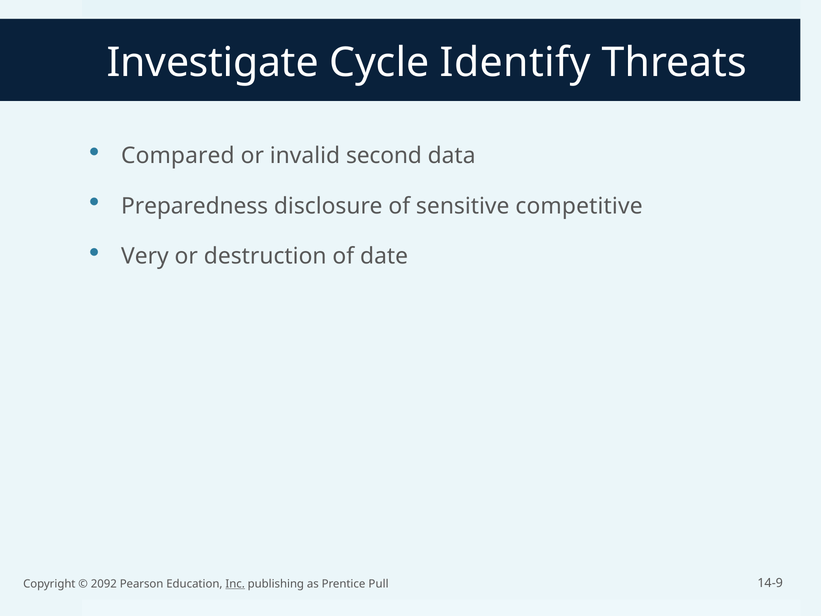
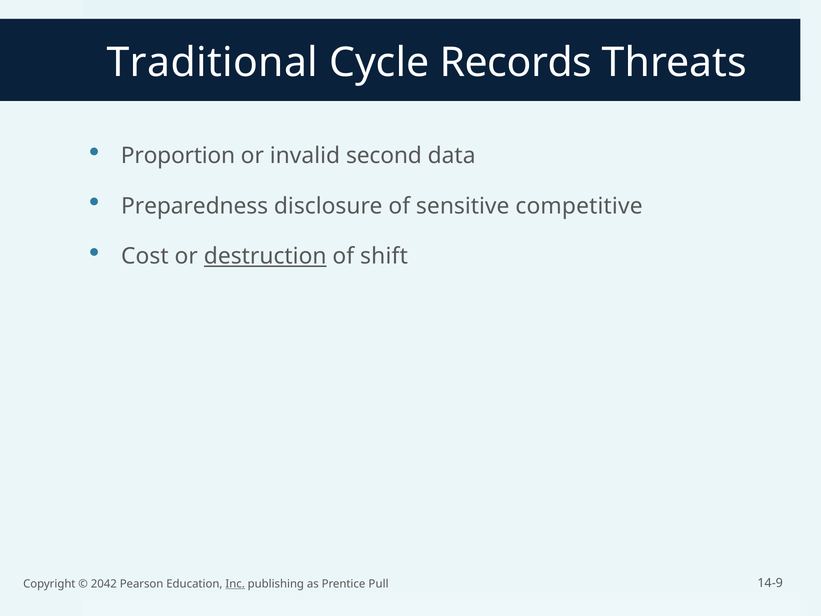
Investigate: Investigate -> Traditional (212, 63)
Identify: Identify -> Records (516, 63)
Compared: Compared -> Proportion (178, 156)
Very: Very -> Cost (145, 256)
destruction underline: none -> present (265, 256)
date: date -> shift (384, 256)
2092: 2092 -> 2042 (104, 584)
